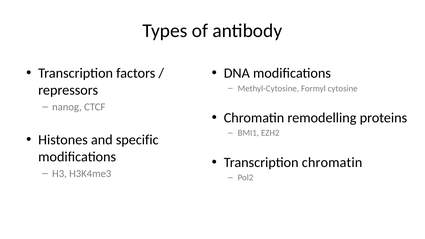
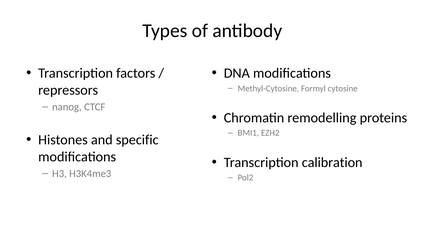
Transcription chromatin: chromatin -> calibration (332, 163)
